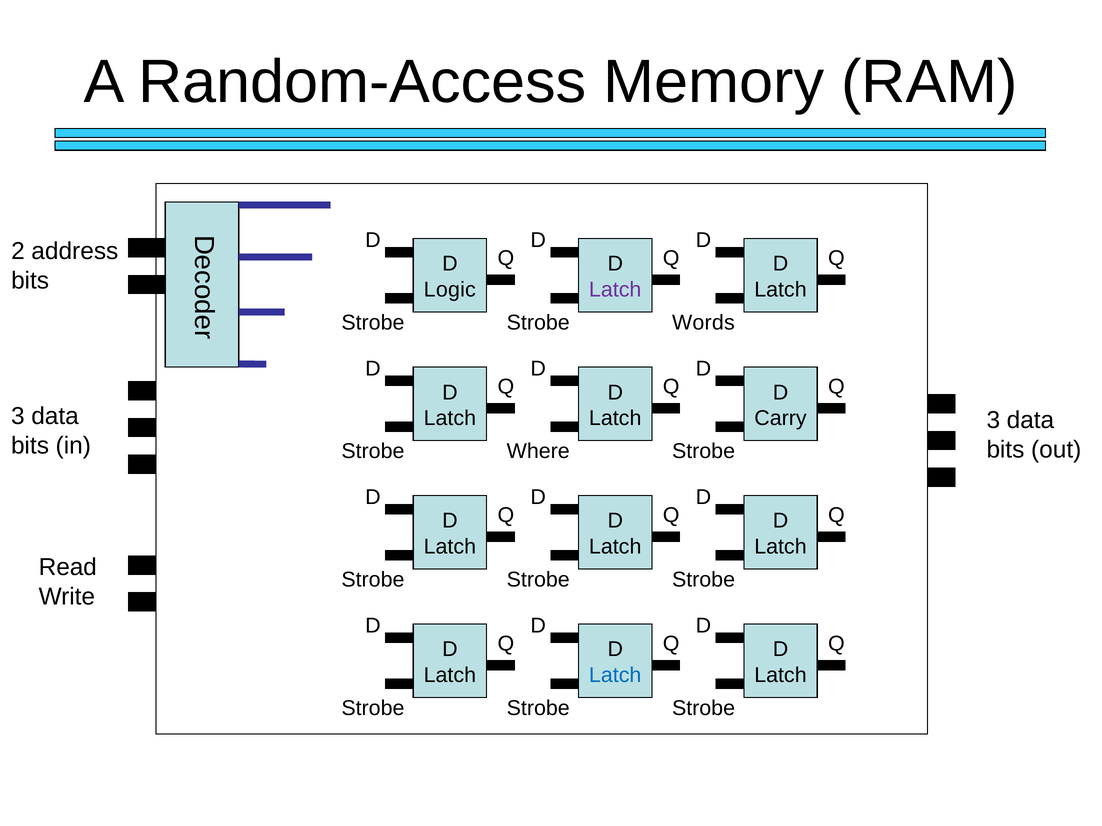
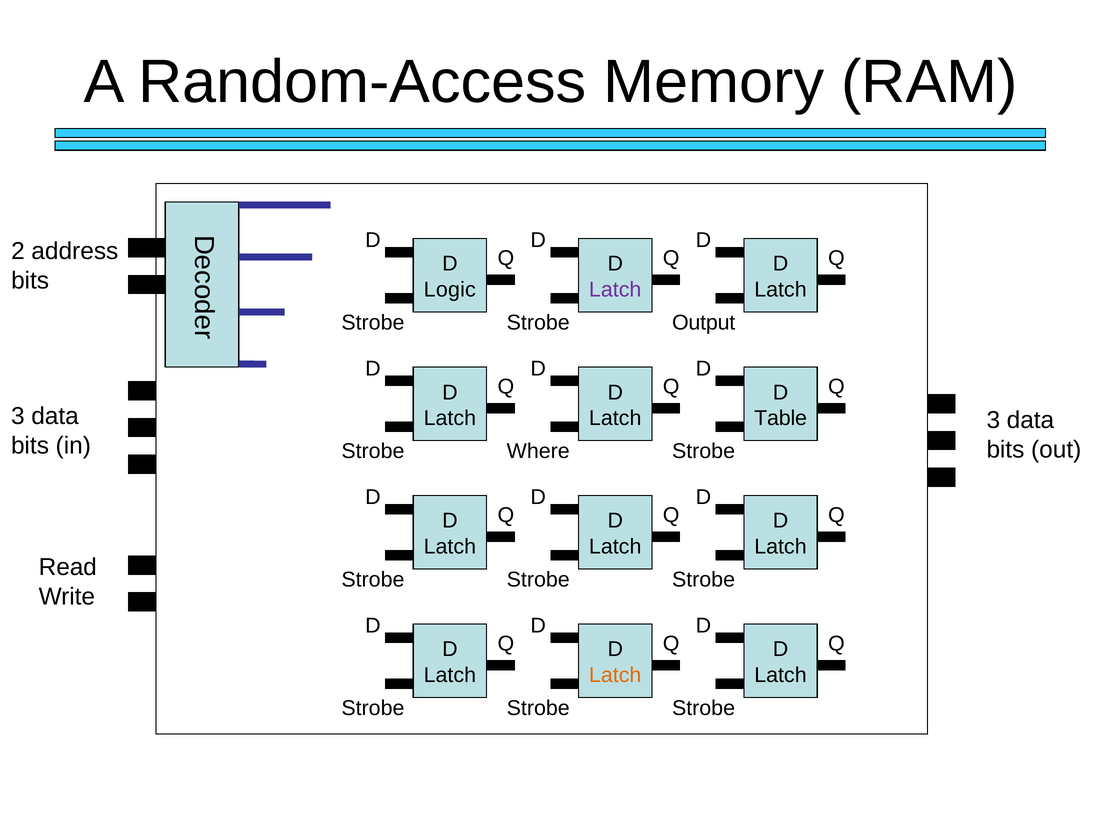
Words: Words -> Output (704, 323)
Carry: Carry -> Table (781, 418)
Latch colour: blue -> orange (615, 676)
